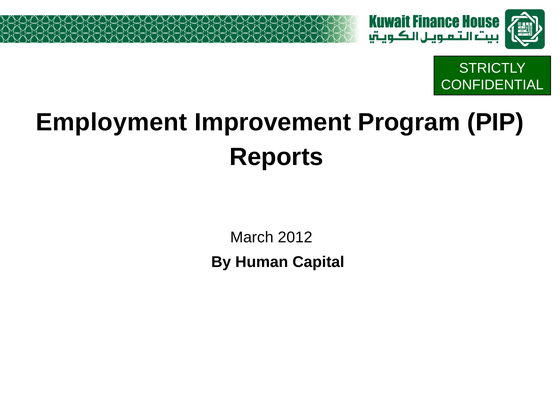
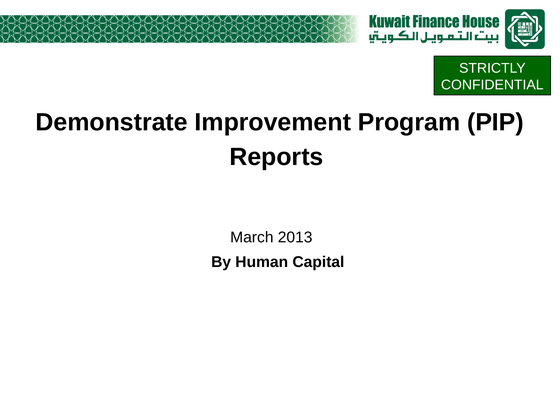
Employment: Employment -> Demonstrate (112, 122)
2012: 2012 -> 2013 (295, 237)
